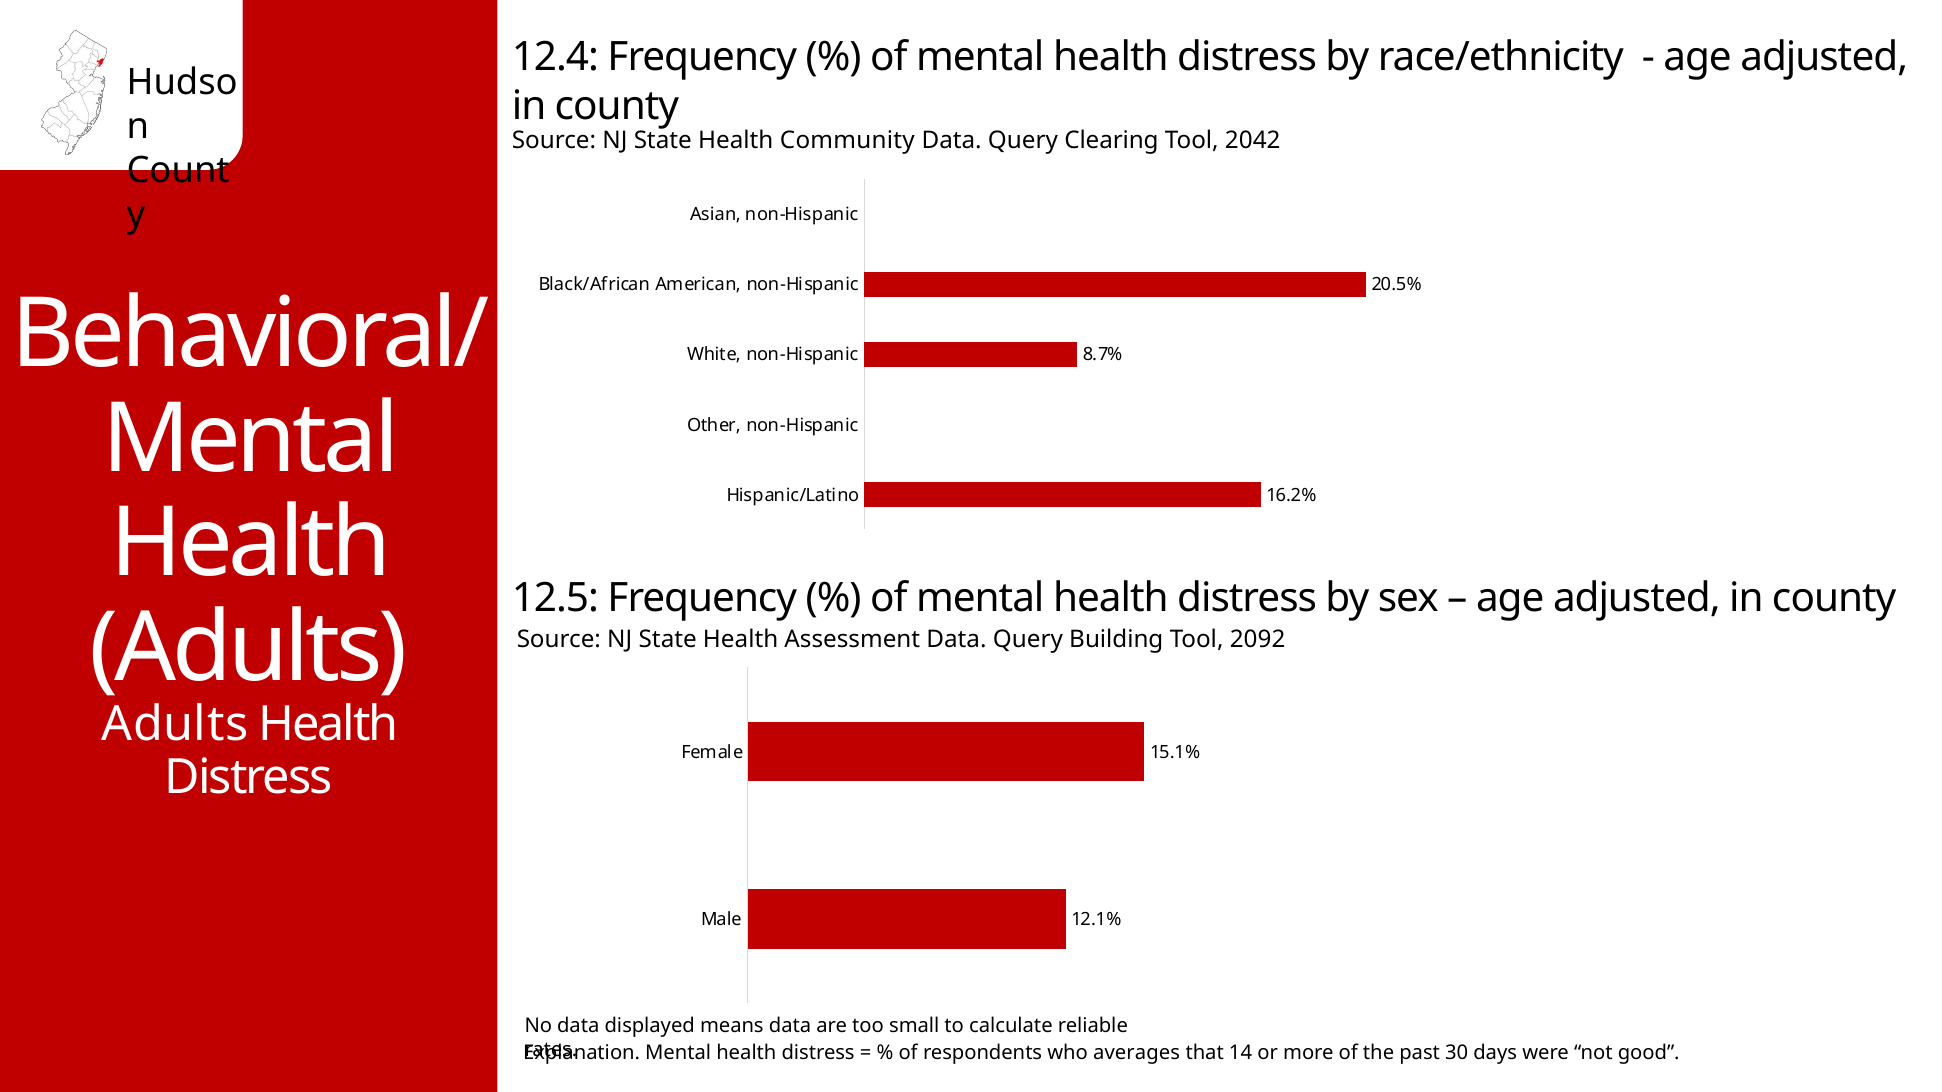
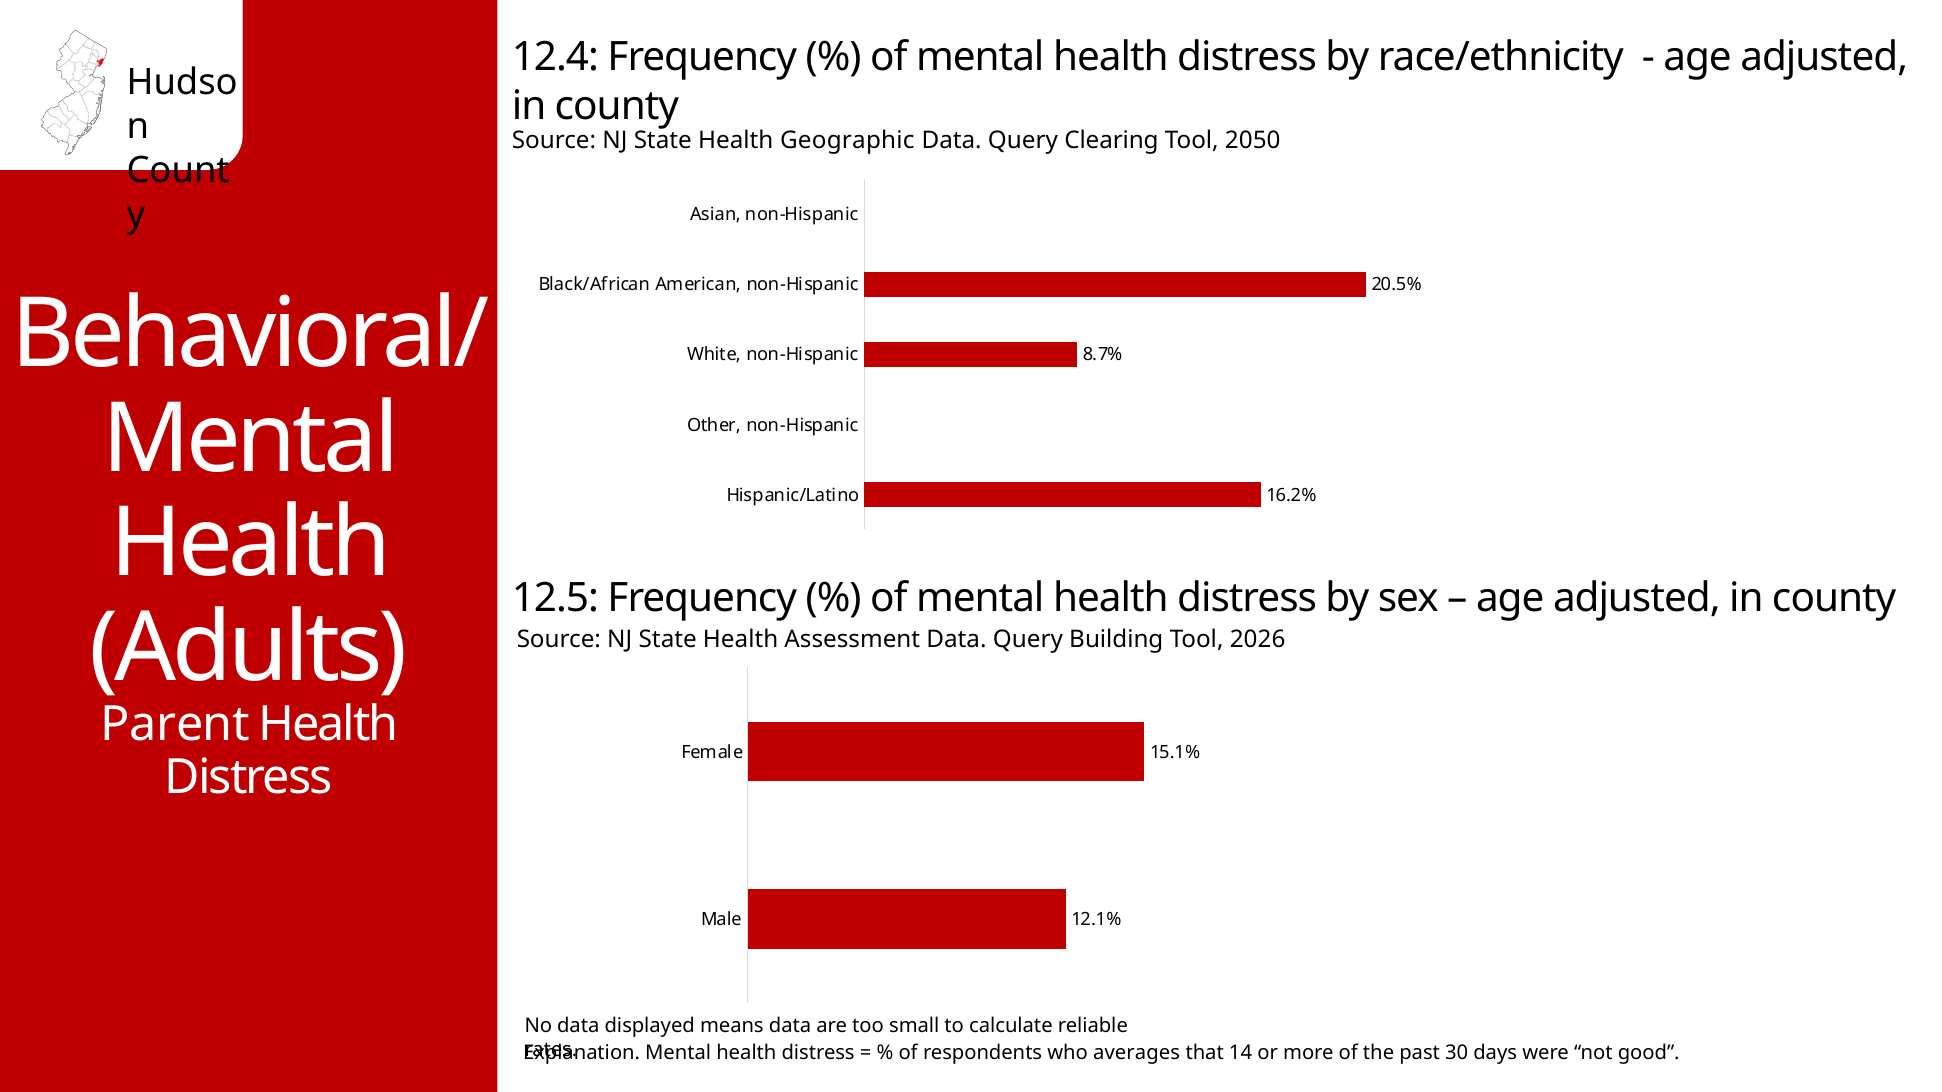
Community: Community -> Geographic (847, 140)
2042: 2042 -> 2050 (1253, 140)
2092: 2092 -> 2026 (1258, 640)
Adults: Adults -> Parent (175, 725)
